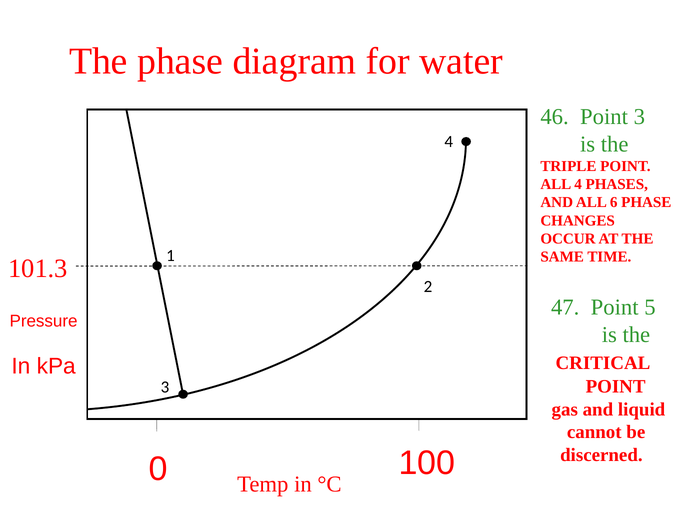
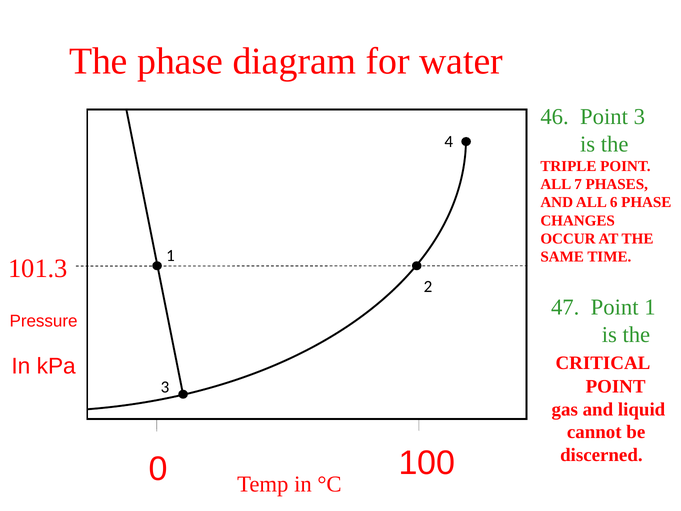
ALL 4: 4 -> 7 (578, 184)
Point 5: 5 -> 1 (650, 307)
